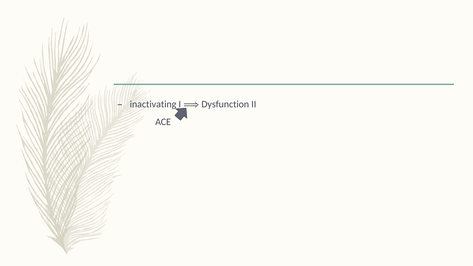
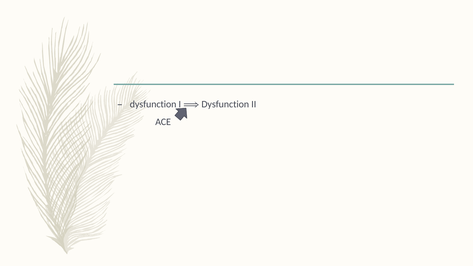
inactivating: inactivating -> dysfunction (153, 104)
